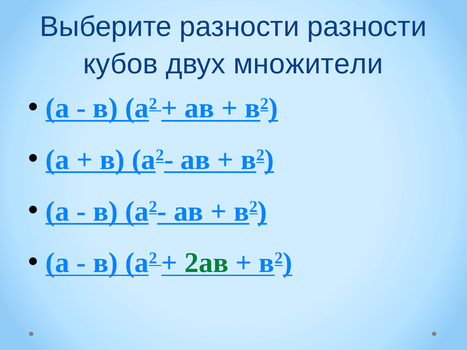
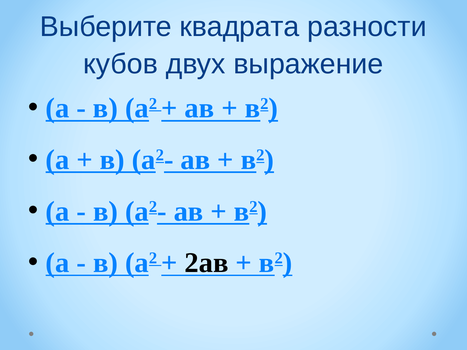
Выберите разности: разности -> квадрата (240, 27)
множители: множители -> выражение (308, 64)
2ав colour: green -> black (207, 263)
